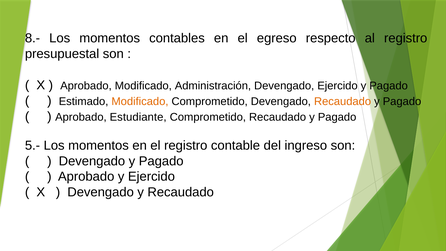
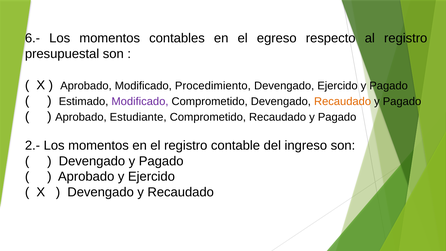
8.-: 8.- -> 6.- (33, 38)
Administración: Administración -> Procedimiento (213, 86)
Modificado colour: orange -> purple (140, 101)
5.-: 5.- -> 2.- (33, 145)
